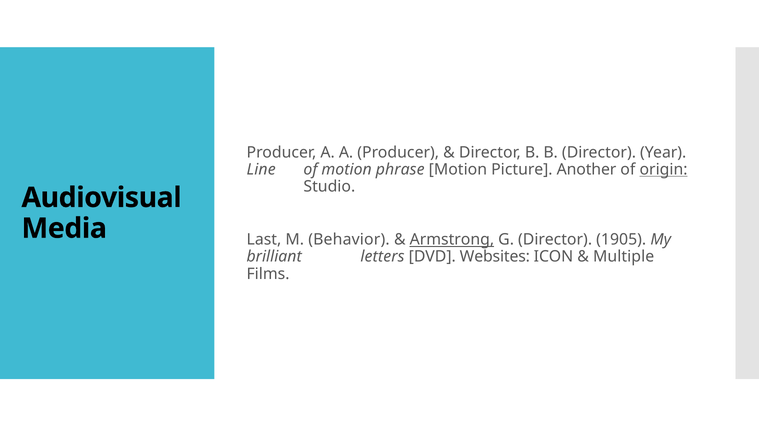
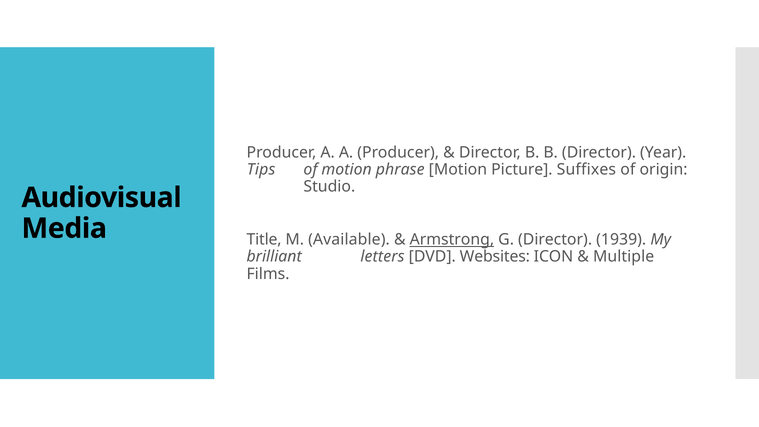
Line: Line -> Tips (261, 169)
Another: Another -> Suffixes (586, 169)
origin underline: present -> none (664, 169)
Last: Last -> Title (264, 240)
Behavior: Behavior -> Available (349, 240)
1905: 1905 -> 1939 (621, 240)
